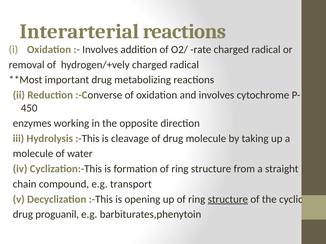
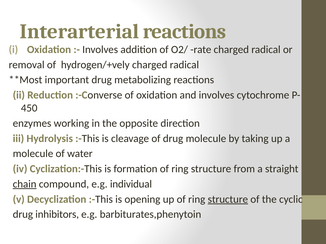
chain underline: none -> present (25, 184)
transport: transport -> individual (131, 184)
proguanil: proguanil -> inhibitors (57, 215)
